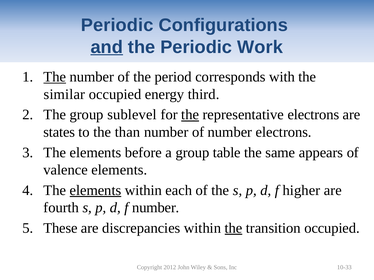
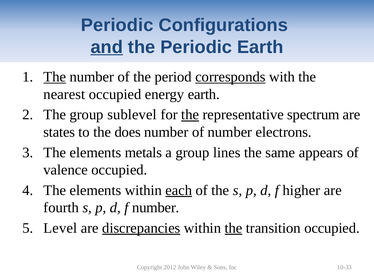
Periodic Work: Work -> Earth (260, 47)
corresponds underline: none -> present (230, 77)
similar: similar -> nearest (64, 95)
energy third: third -> earth (204, 95)
representative electrons: electrons -> spectrum (313, 115)
than: than -> does (128, 132)
before: before -> metals (143, 153)
table: table -> lines (227, 153)
valence elements: elements -> occupied (119, 170)
elements underline: present -> none (95, 191)
each underline: none -> present (179, 191)
These: These -> Level (60, 228)
discrepancies underline: none -> present (141, 228)
